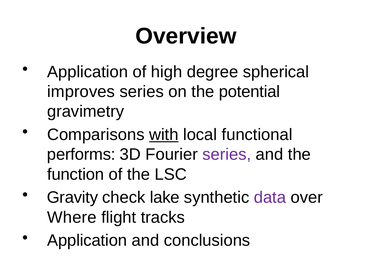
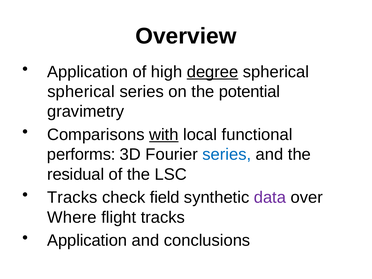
degree underline: none -> present (213, 72)
improves: improves -> spherical (81, 92)
series colour: purple -> blue (227, 155)
function: function -> residual (76, 174)
Gravity: Gravity -> Tracks (72, 198)
lake: lake -> field (165, 198)
